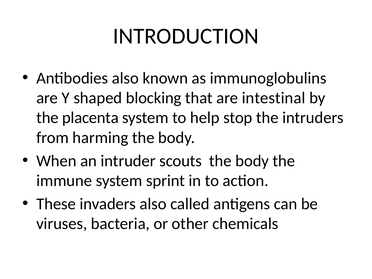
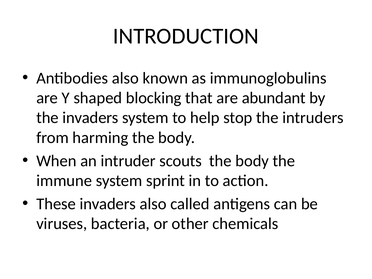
intestinal: intestinal -> abundant (274, 98)
the placenta: placenta -> invaders (90, 118)
